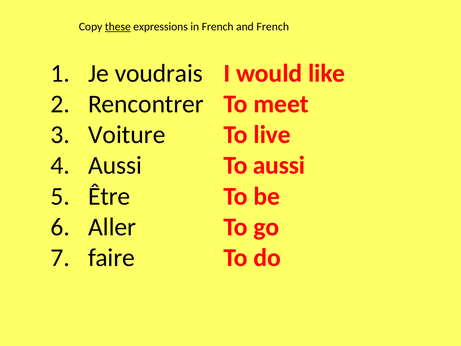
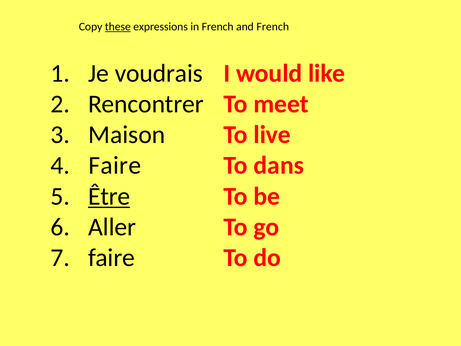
Voiture: Voiture -> Maison (127, 135)
Aussi: Aussi -> Faire (115, 165)
To aussi: aussi -> dans (279, 165)
Être underline: none -> present (109, 196)
